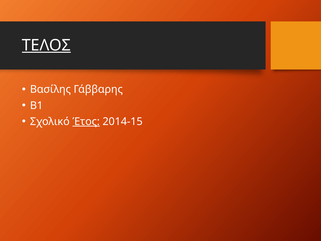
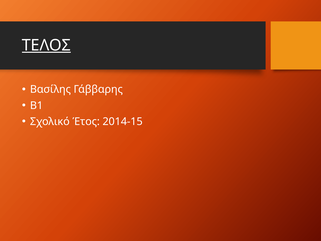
Έτος underline: present -> none (86, 121)
